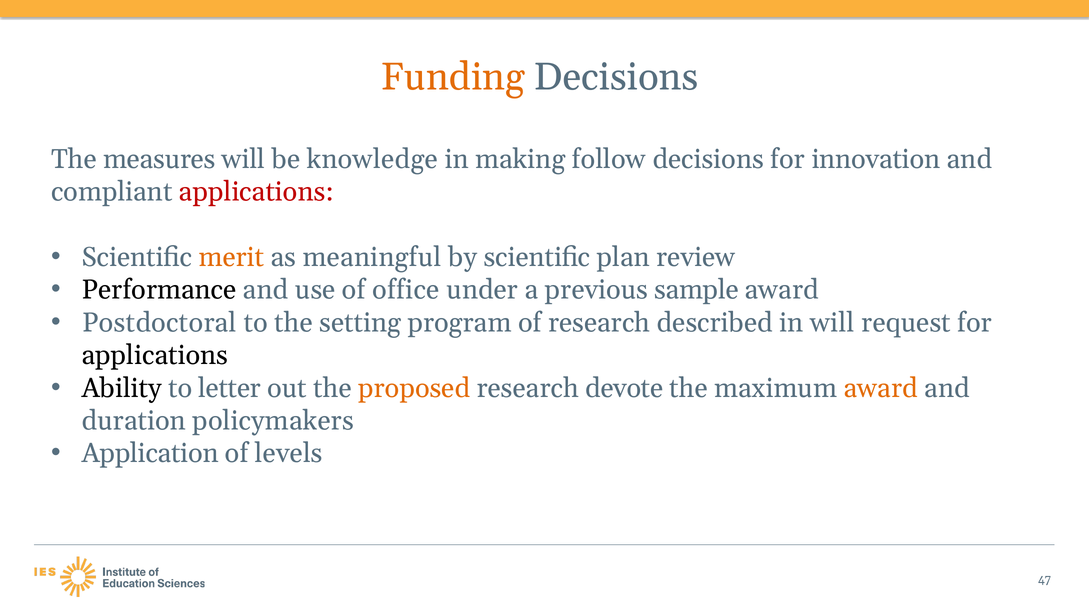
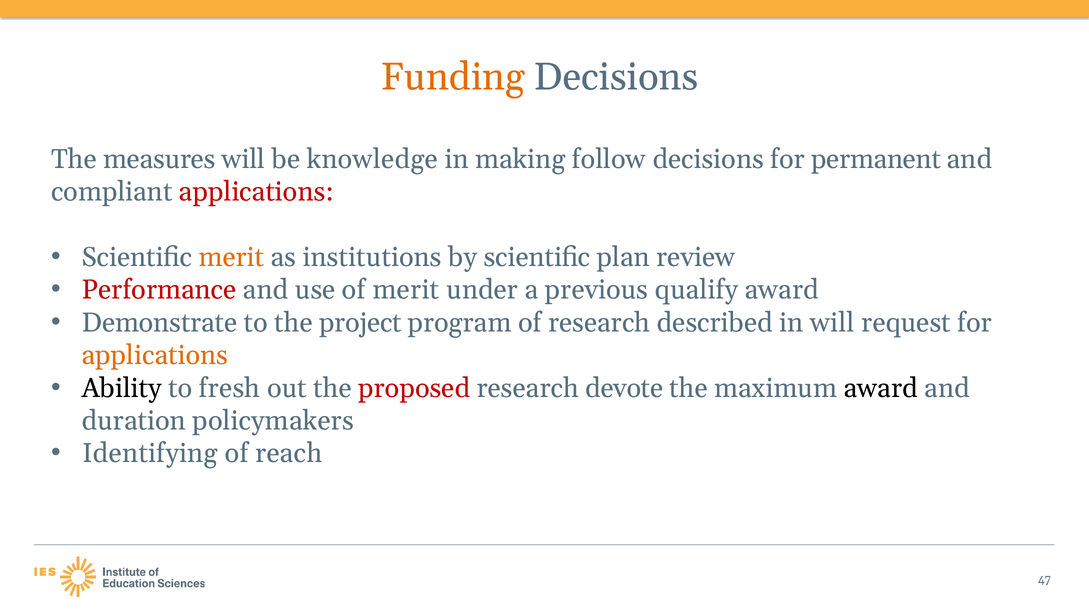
innovation: innovation -> permanent (876, 159)
meaningful: meaningful -> institutions (372, 257)
Performance colour: black -> red (159, 290)
of office: office -> merit (406, 290)
sample: sample -> qualify (696, 290)
Postdoctoral: Postdoctoral -> Demonstrate (160, 322)
setting: setting -> project (360, 322)
applications colour: black -> orange (155, 355)
letter: letter -> fresh (230, 388)
proposed colour: orange -> red (414, 388)
award colour: orange -> black (881, 388)
Application: Application -> Identifying (150, 453)
levels: levels -> reach (289, 453)
